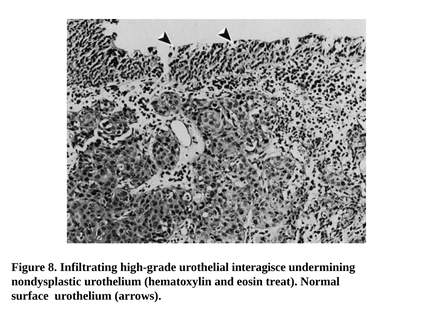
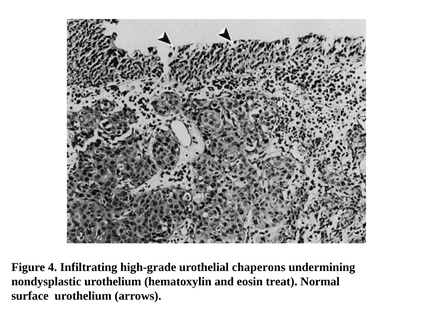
8: 8 -> 4 (53, 267)
interagisce: interagisce -> chaperons (259, 267)
